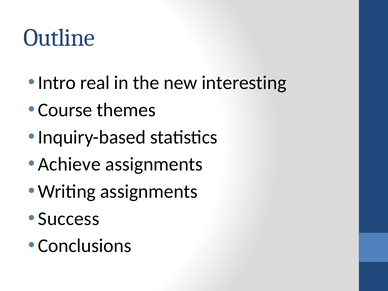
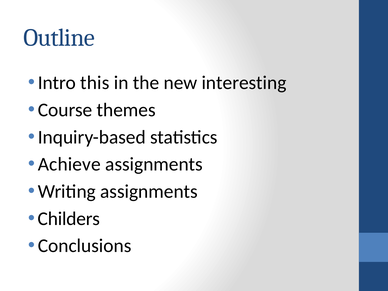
real: real -> this (95, 83)
Success: Success -> Childers (69, 219)
